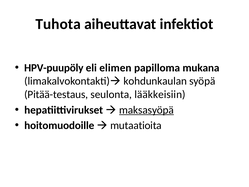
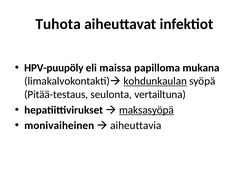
elimen: elimen -> maissa (115, 68)
kohdunkaulan underline: none -> present (155, 81)
lääkkeisiin: lääkkeisiin -> vertailtuna (160, 94)
hoitomuodoille: hoitomuodoille -> monivaiheinen (59, 125)
mutaatioita: mutaatioita -> aiheuttavia (136, 125)
